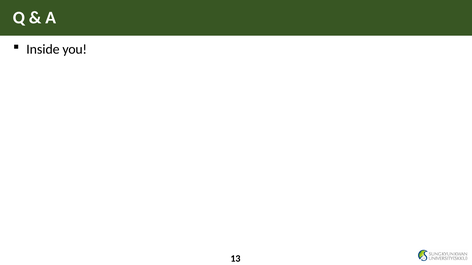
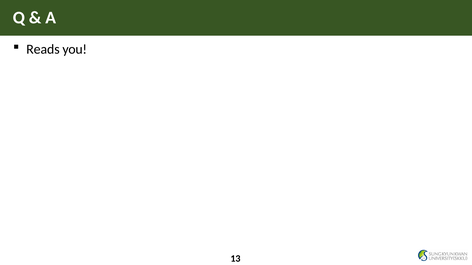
Inside: Inside -> Reads (43, 49)
